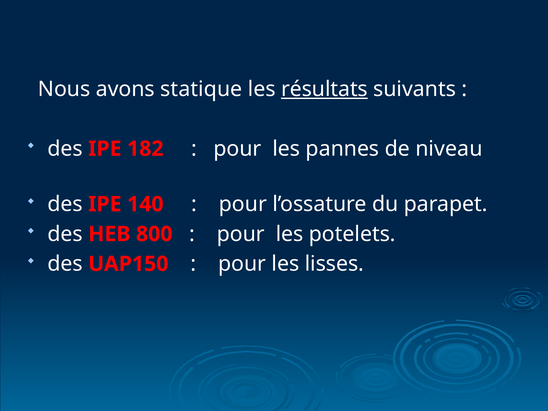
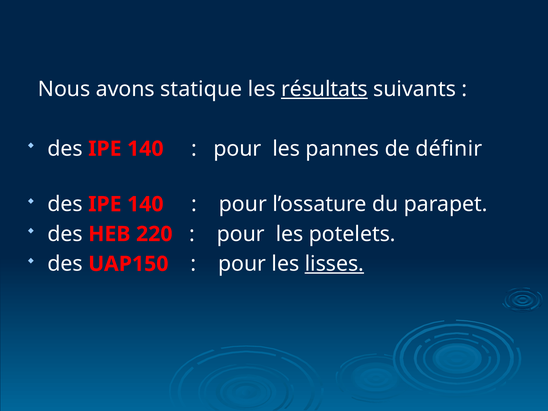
182: 182 -> 140 (145, 149)
niveau: niveau -> définir (449, 149)
800: 800 -> 220 (154, 234)
lisses underline: none -> present (334, 264)
